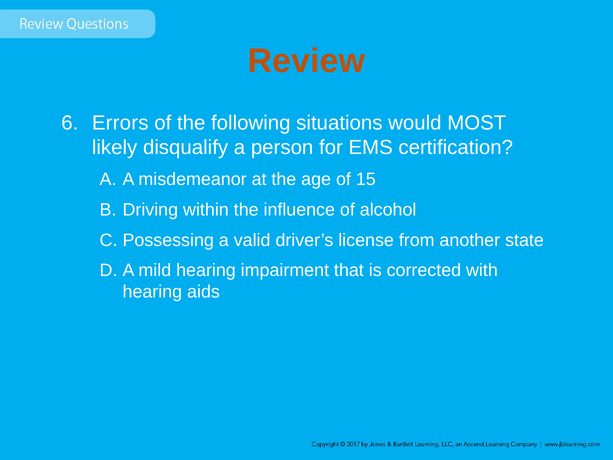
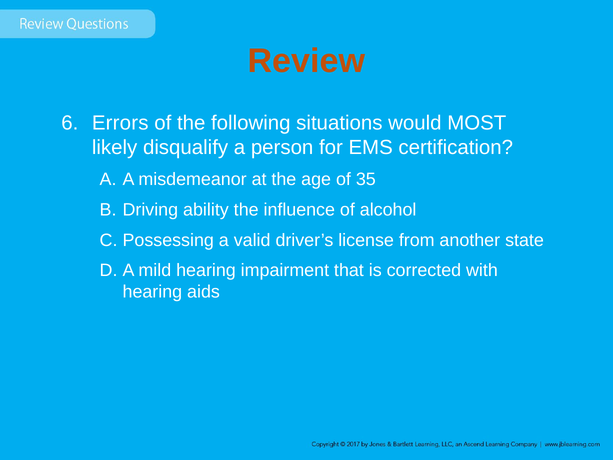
15: 15 -> 35 (366, 179)
within: within -> ability (206, 210)
